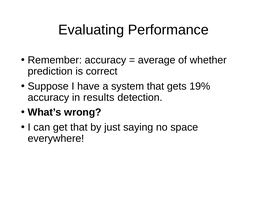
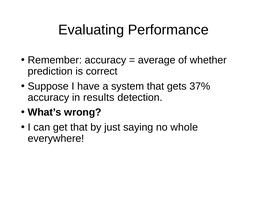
19%: 19% -> 37% (200, 86)
space: space -> whole (184, 127)
